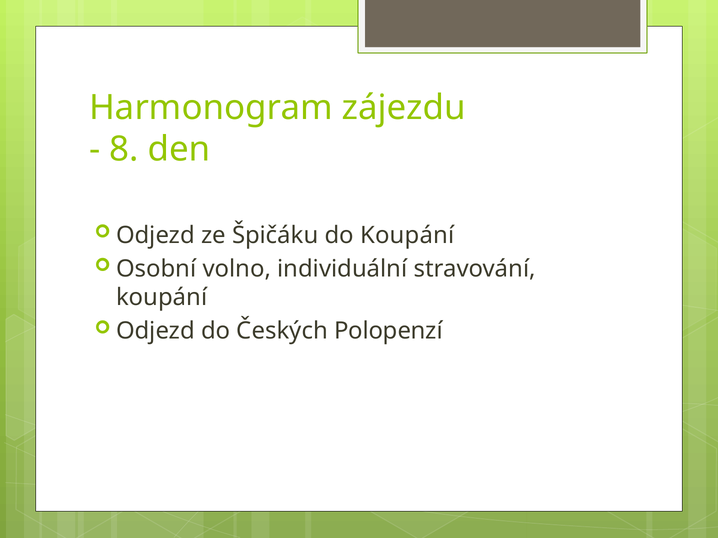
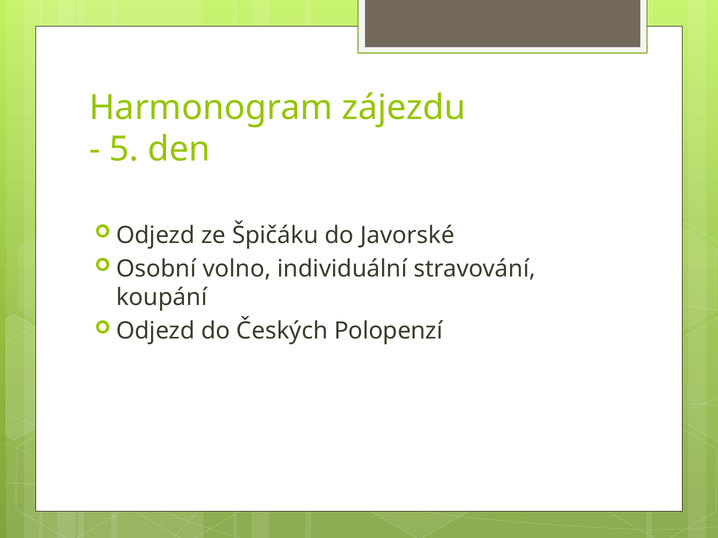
8: 8 -> 5 (124, 150)
do Koupání: Koupání -> Javorské (407, 236)
